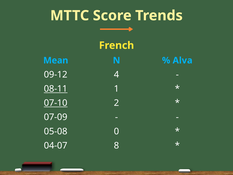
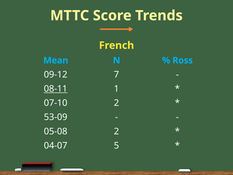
Alva: Alva -> Ross (183, 60)
4: 4 -> 7 (117, 75)
07-10 underline: present -> none (56, 103)
07-09: 07-09 -> 53-09 (56, 117)
05-08 0: 0 -> 2 (117, 131)
8: 8 -> 5 (117, 145)
